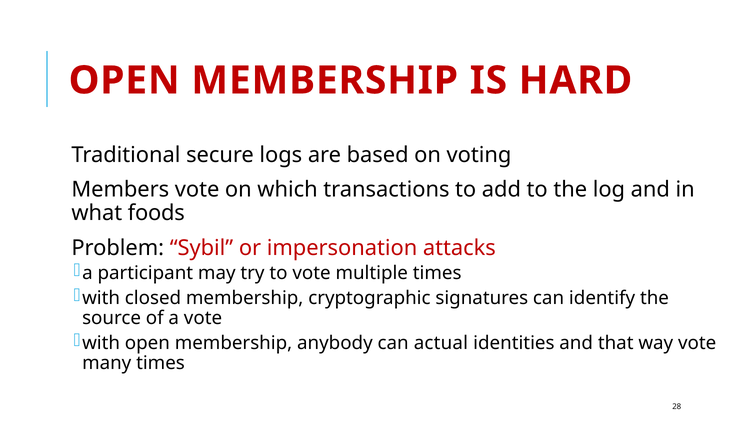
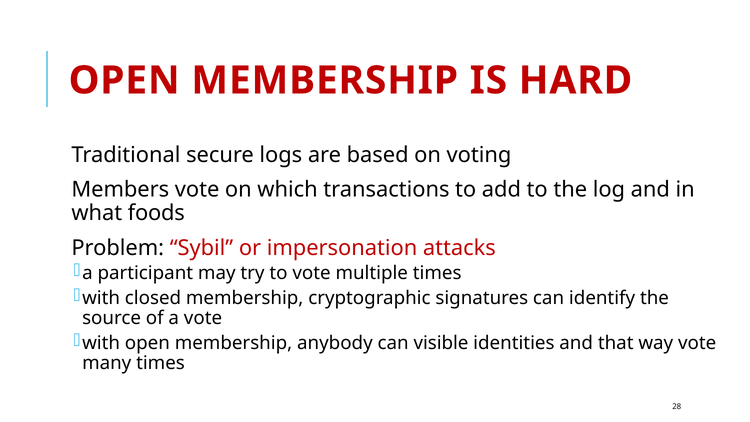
actual: actual -> visible (441, 343)
